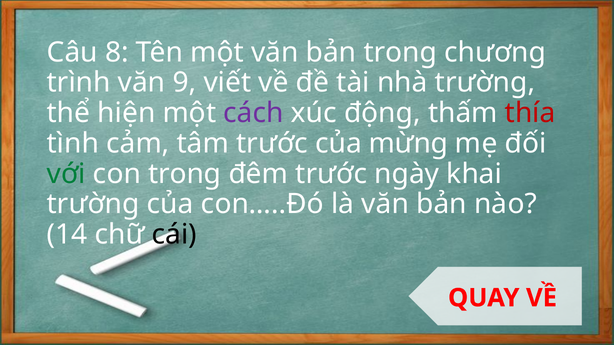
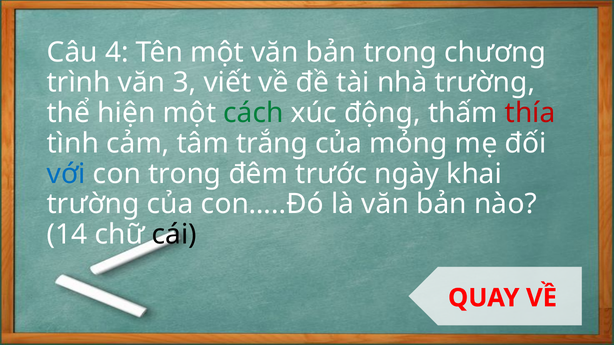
8: 8 -> 4 (117, 52)
9: 9 -> 3 (184, 83)
cách colour: purple -> green (254, 113)
tâm trước: trước -> trắng (272, 144)
mừng: mừng -> mỏng (408, 144)
với colour: green -> blue (66, 174)
